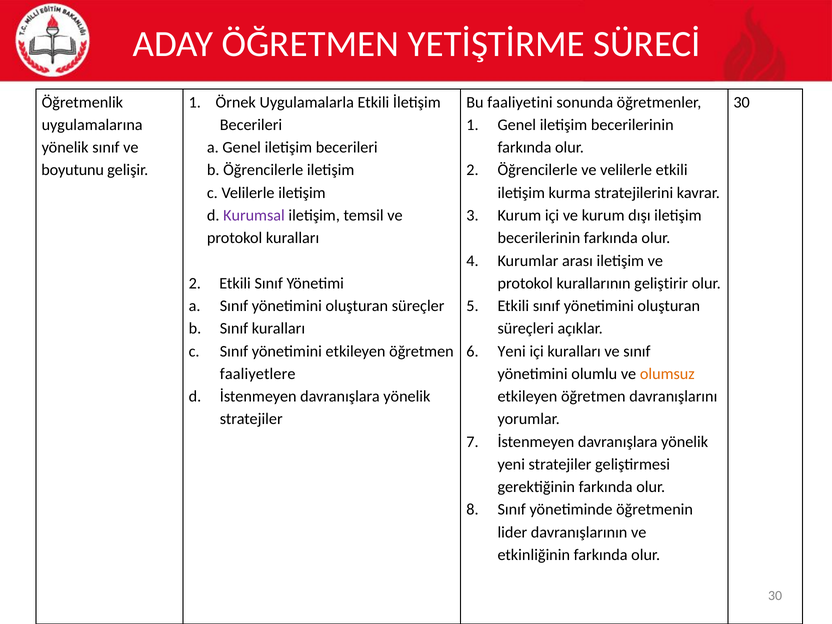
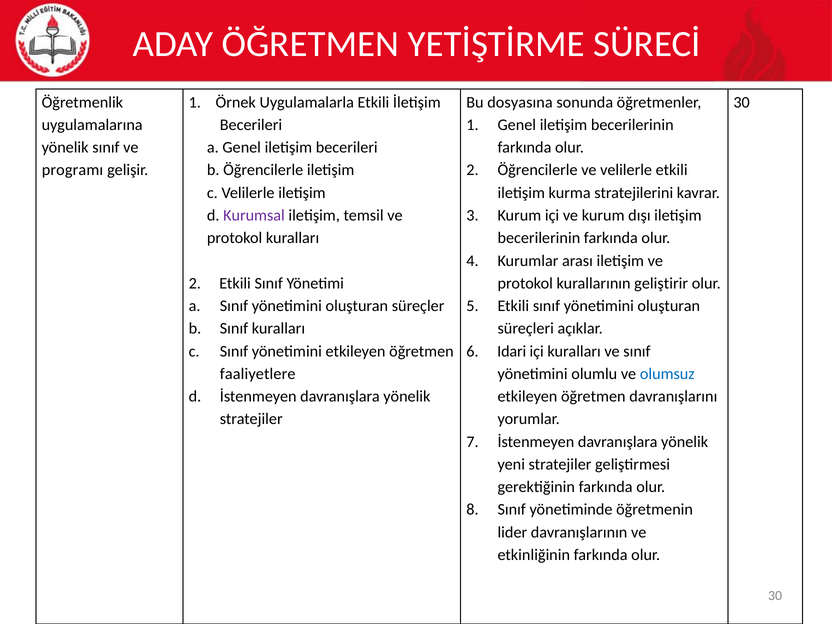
faaliyetini: faaliyetini -> dosyasına (520, 102)
boyutunu: boyutunu -> programı (72, 170)
Yeni: Yeni -> Idari (512, 351)
olumsuz colour: orange -> blue (667, 374)
